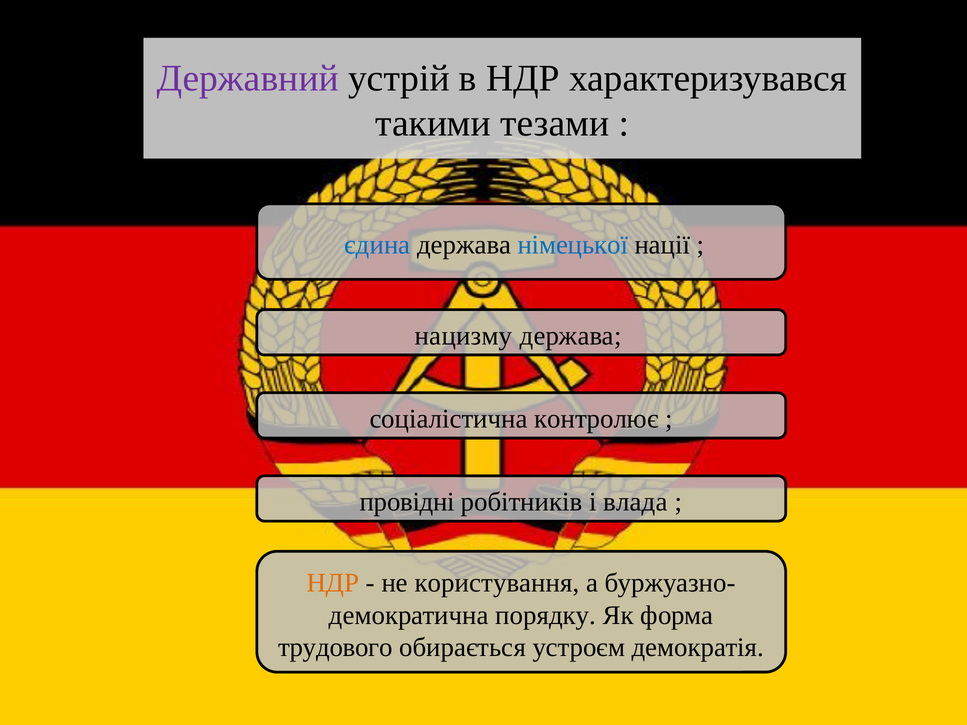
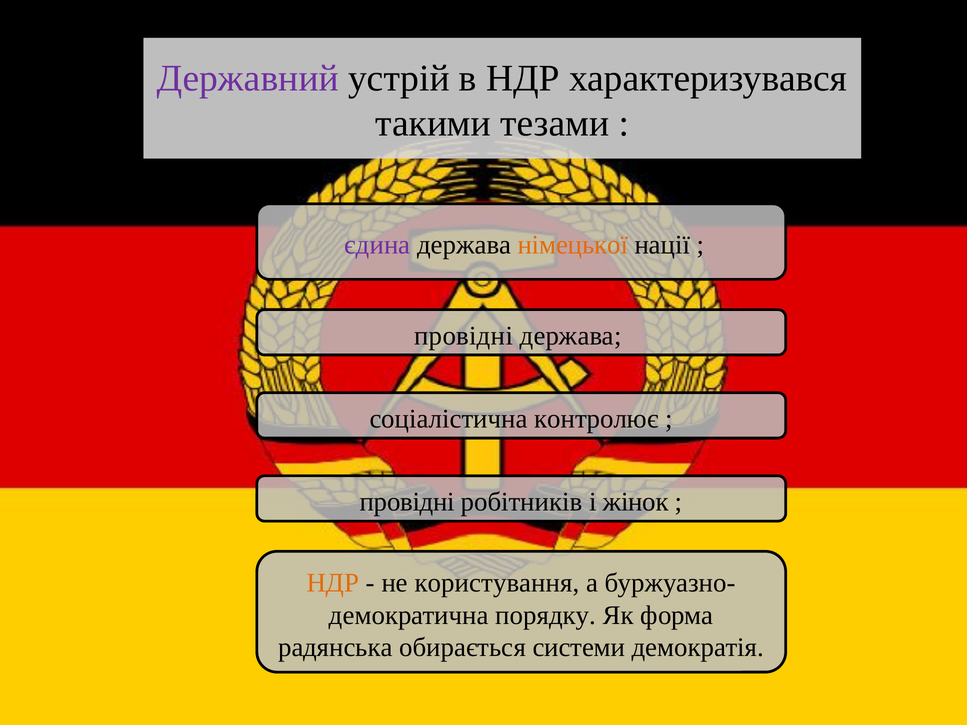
єдина colour: blue -> purple (377, 245)
німецької colour: blue -> orange (573, 245)
нацизму: нацизму -> провідні (464, 336)
влада: влада -> жінок (636, 502)
трудового: трудового -> радянська (335, 648)
устроєм: устроєм -> системи (579, 648)
